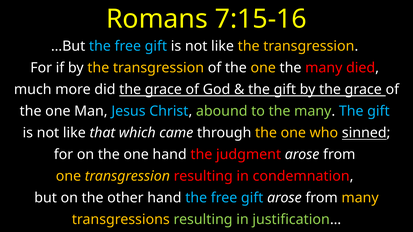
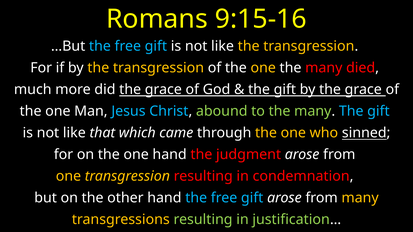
7:15-16: 7:15-16 -> 9:15-16 (261, 19)
